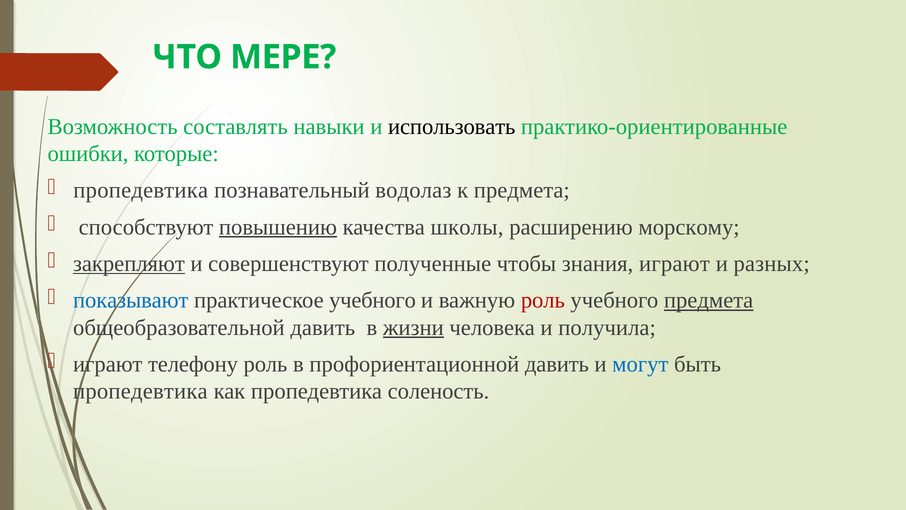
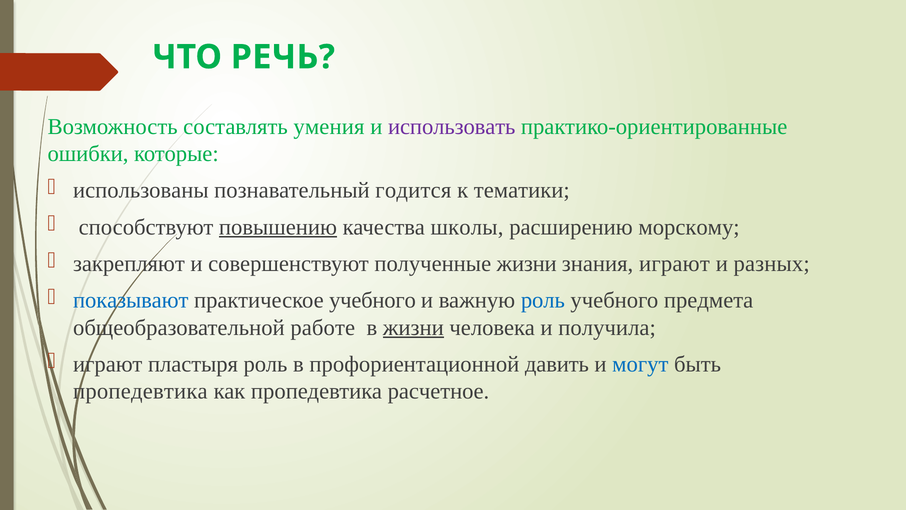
МЕРЕ: МЕРЕ -> РЕЧЬ (283, 57)
навыки: навыки -> умения (329, 126)
использовать colour: black -> purple (452, 126)
пропедевтика: пропедевтика -> использованы (141, 190)
водолаз: водолаз -> годится (413, 190)
к предмета: предмета -> тематики (522, 190)
закрепляют underline: present -> none (129, 264)
полученные чтобы: чтобы -> жизни (527, 264)
роль colour: red -> blue (543, 300)
предмета underline: present -> none (709, 300)
общеобразовательной давить: давить -> работе (323, 327)
телефону: телефону -> пластыря (193, 364)
соленость: соленость -> расчетное (438, 391)
